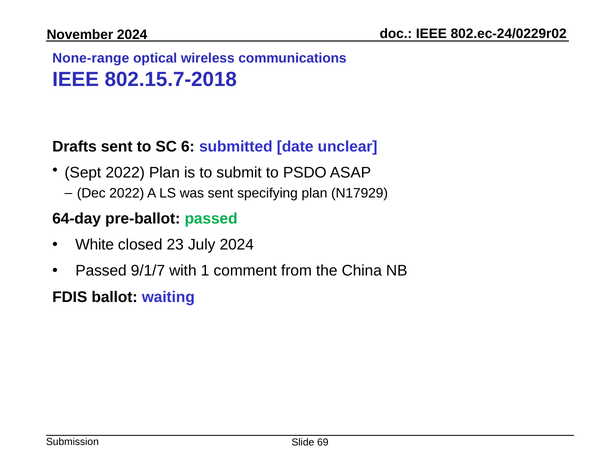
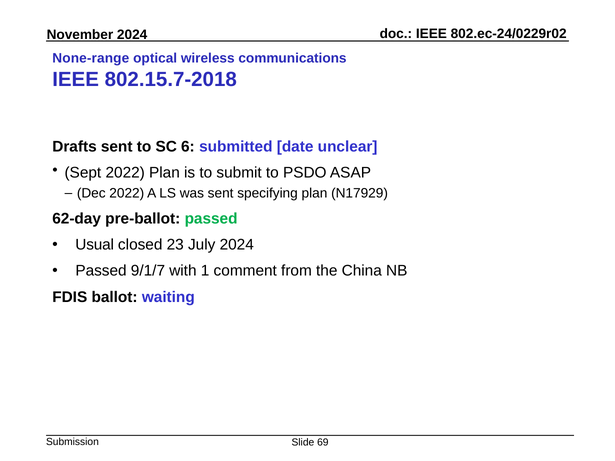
64-day: 64-day -> 62-day (77, 219)
White: White -> Usual (95, 245)
